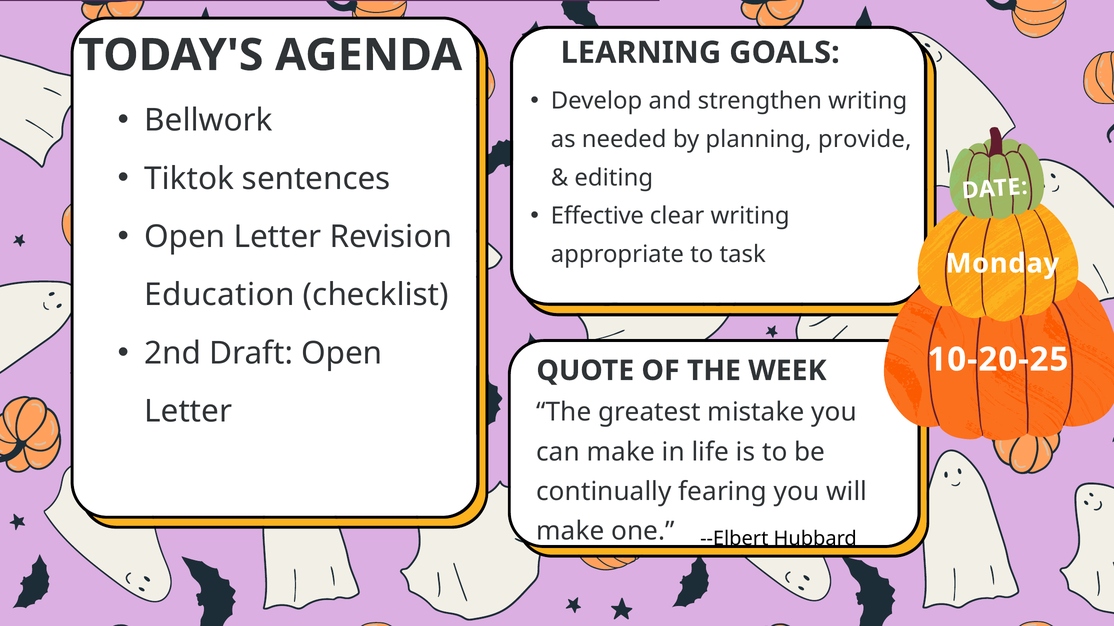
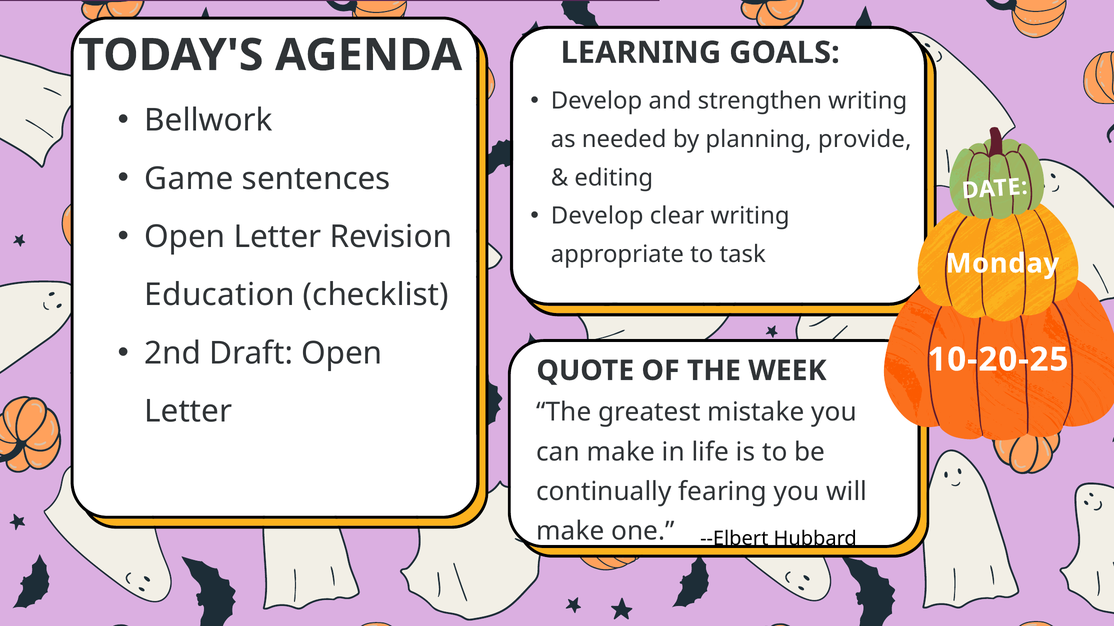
Tiktok: Tiktok -> Game (189, 179)
Effective: Effective -> Develop (597, 216)
